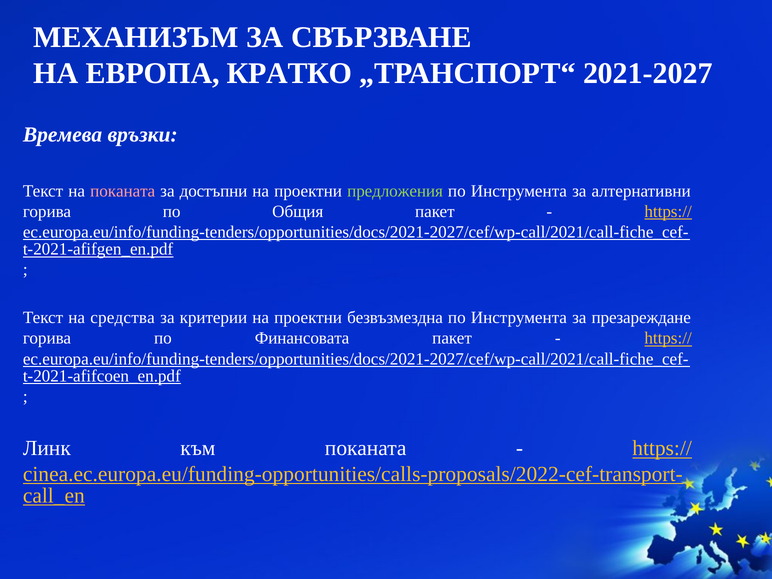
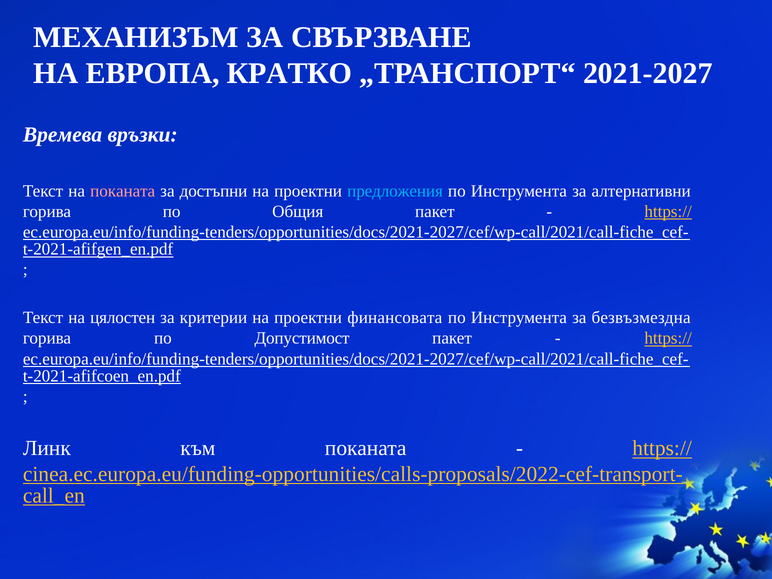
предложения colour: light green -> light blue (395, 191)
средства: средства -> цялостен (123, 318)
безвъзмездна: безвъзмездна -> финансовата (395, 318)
презареждане: презареждане -> безвъзмездна (641, 318)
Финансовата: Финансовата -> Допустимост (302, 338)
